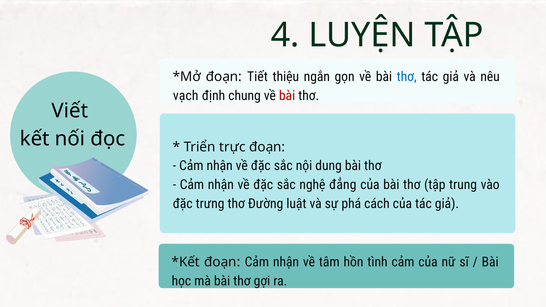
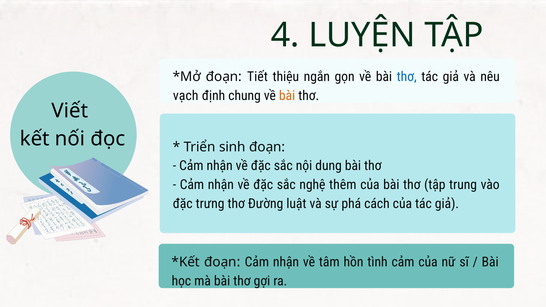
bài colour: red -> orange (287, 96)
trực: trực -> sinh (232, 147)
đẳng: đẳng -> thêm (343, 185)
